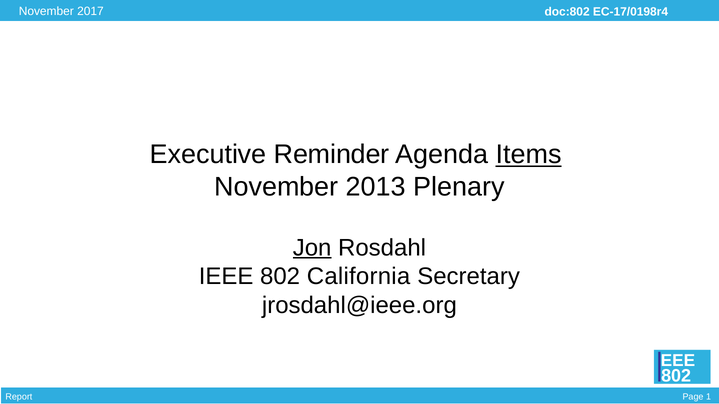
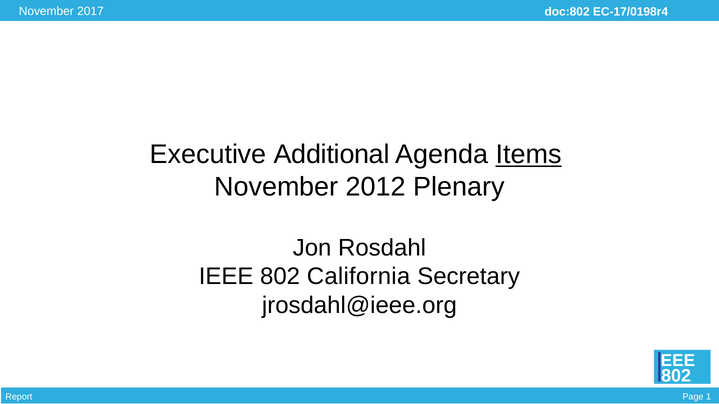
Reminder: Reminder -> Additional (332, 155)
2013: 2013 -> 2012 (376, 187)
Jon underline: present -> none (312, 248)
